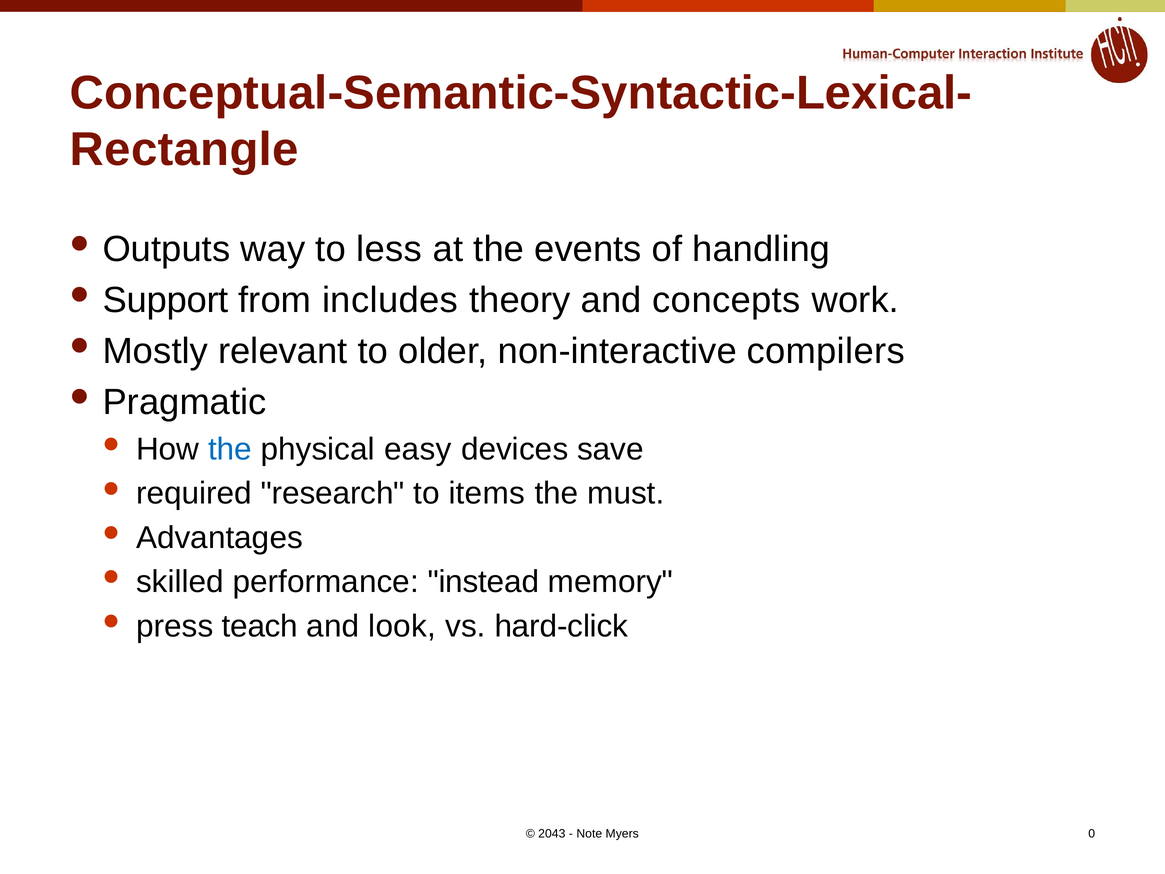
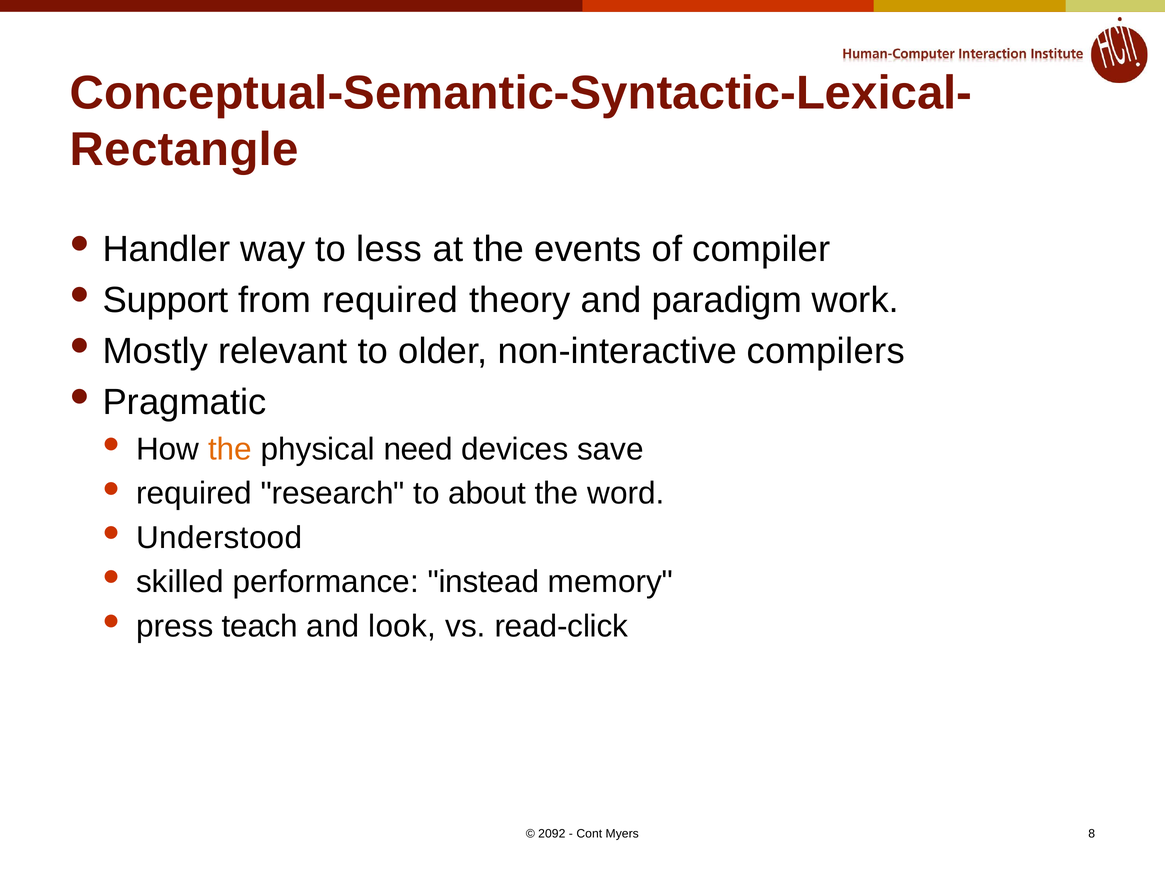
Outputs: Outputs -> Handler (166, 249)
handling: handling -> compiler (761, 249)
from includes: includes -> required (390, 300)
concepts: concepts -> paradigm (727, 300)
the colour: blue -> orange (230, 449)
easy: easy -> need (418, 449)
items: items -> about (487, 493)
must: must -> word (626, 493)
Advantages: Advantages -> Understood (219, 538)
hard-click: hard-click -> read-click (561, 626)
2043: 2043 -> 2092 (552, 834)
Note: Note -> Cont (589, 834)
0: 0 -> 8 (1092, 834)
